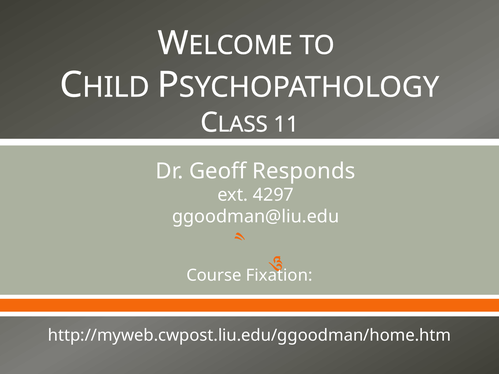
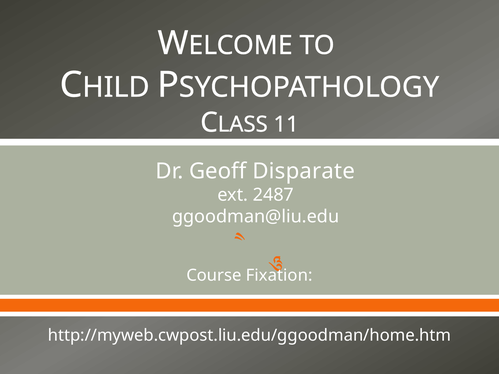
Responds: Responds -> Disparate (304, 171)
4297: 4297 -> 2487 (273, 195)
